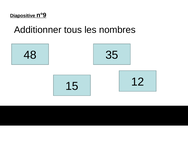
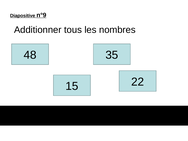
12: 12 -> 22 (138, 82)
